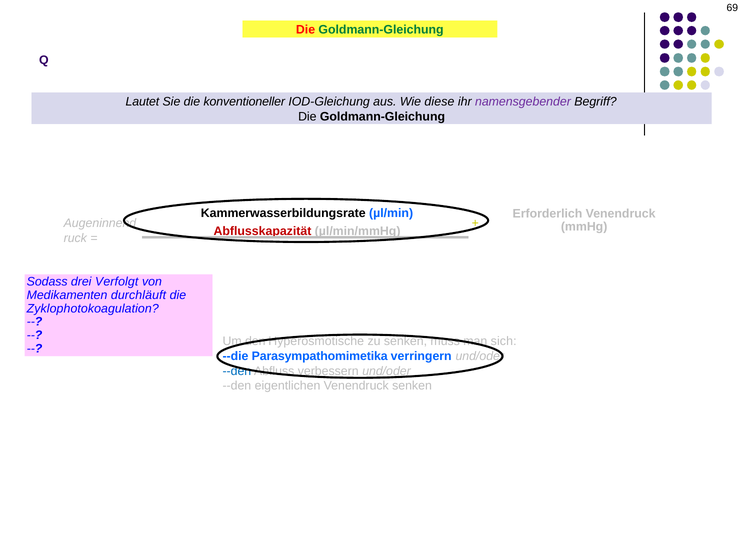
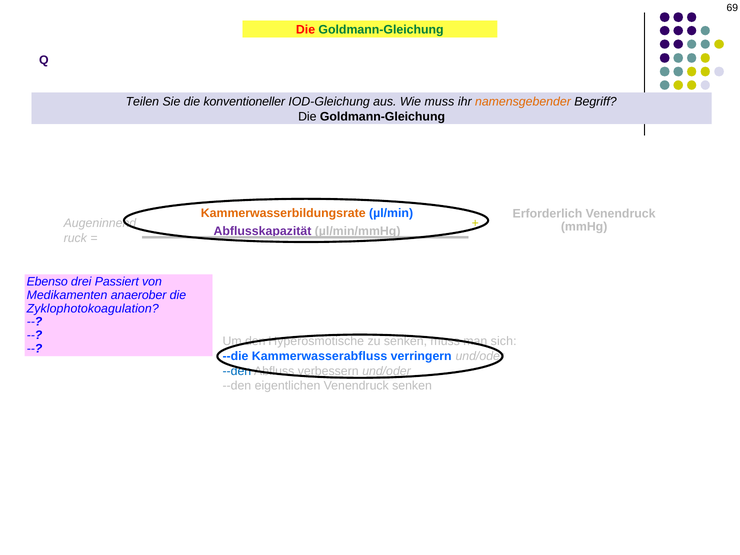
Lautet: Lautet -> Teilen (142, 102)
Wie diese: diese -> muss (439, 102)
namensgebender colour: purple -> orange (523, 102)
Kammerwasserbildungsrate colour: black -> orange (283, 213)
Abflusskapazität colour: red -> purple (262, 231)
Sodass: Sodass -> Ebenso (47, 282)
Verfolgt: Verfolgt -> Passiert (117, 282)
durchläuft: durchläuft -> anaerober (139, 295)
Parasympathomimetika: Parasympathomimetika -> Kammerwasserabfluss (320, 356)
